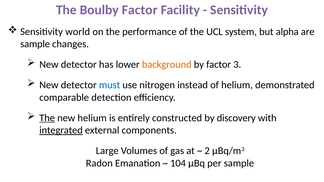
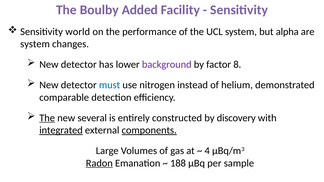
Boulby Factor: Factor -> Added (140, 10)
sample: sample -> system (35, 44)
background colour: orange -> purple (167, 65)
3: 3 -> 8 (237, 65)
new helium: helium -> several (92, 118)
components underline: none -> present (149, 130)
2: 2 -> 4 (207, 151)
Radon underline: none -> present (99, 163)
104: 104 -> 188 (178, 163)
